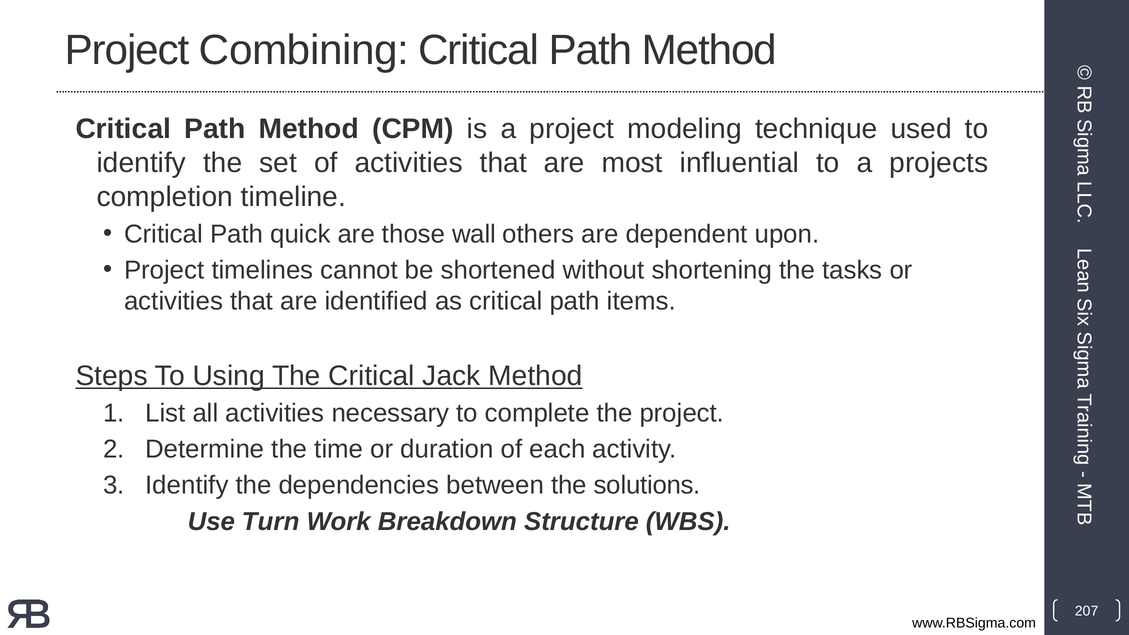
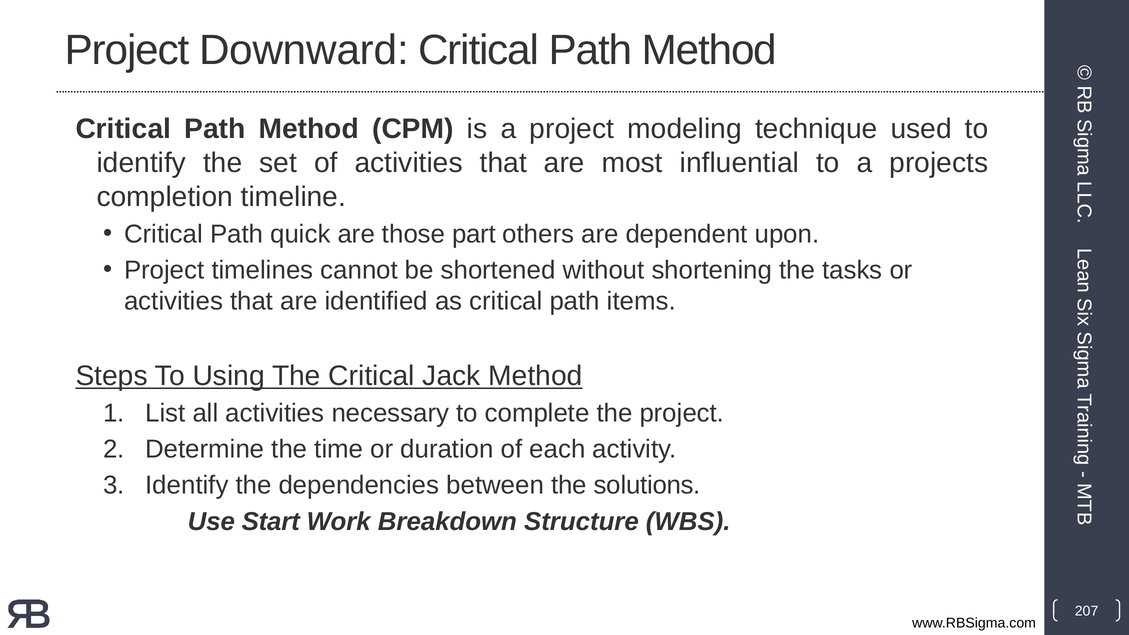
Combining: Combining -> Downward (304, 50)
wall: wall -> part (474, 234)
Turn: Turn -> Start (271, 522)
